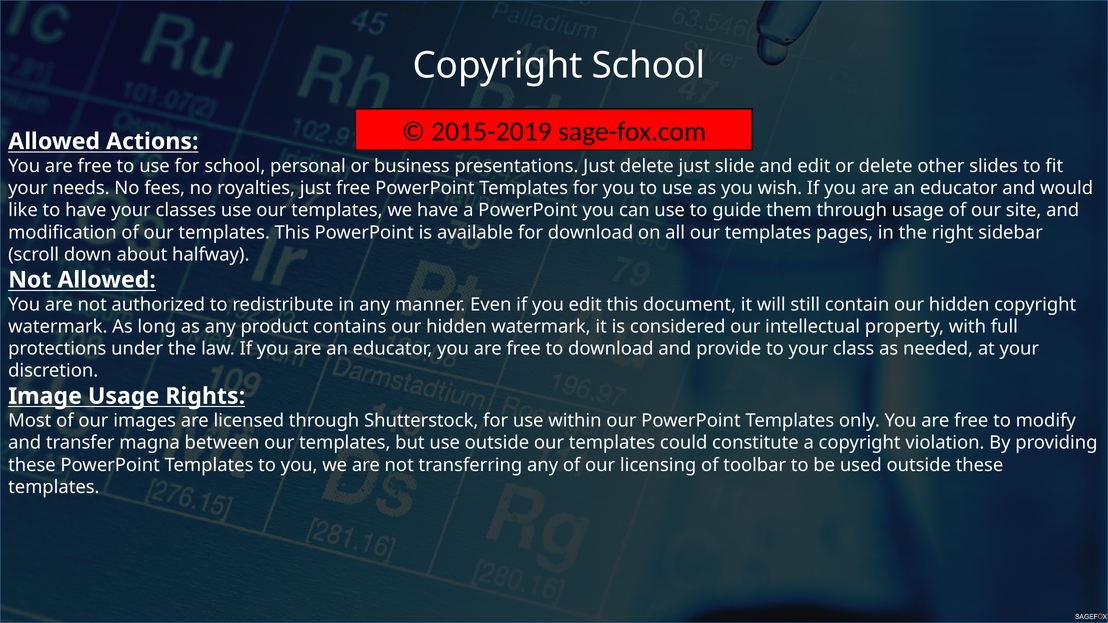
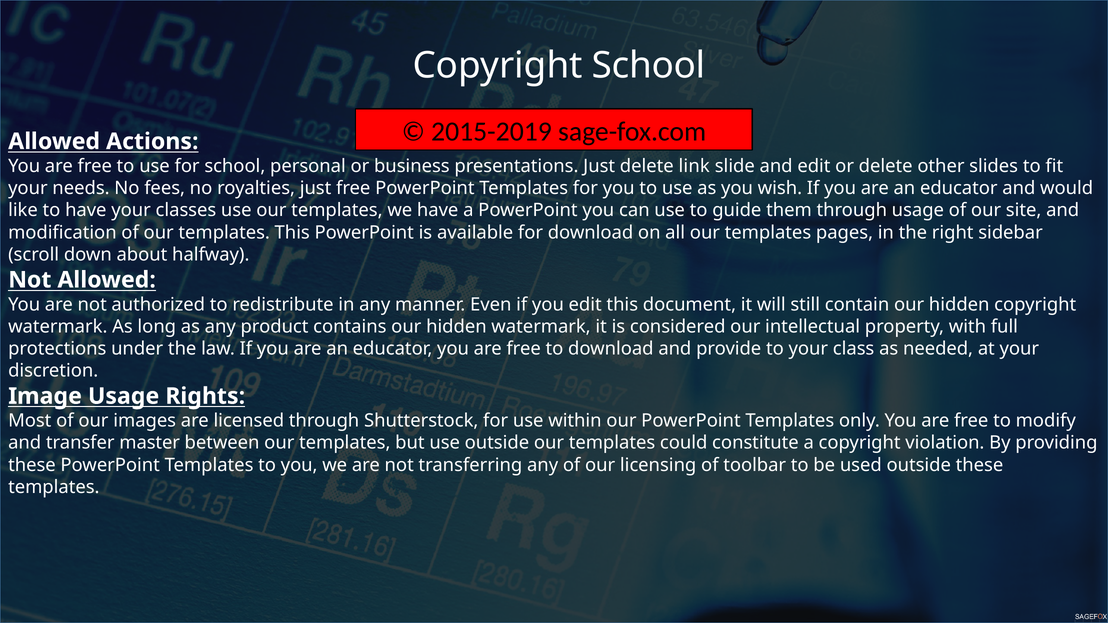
delete just: just -> link (694, 166)
magna: magna -> master (150, 443)
